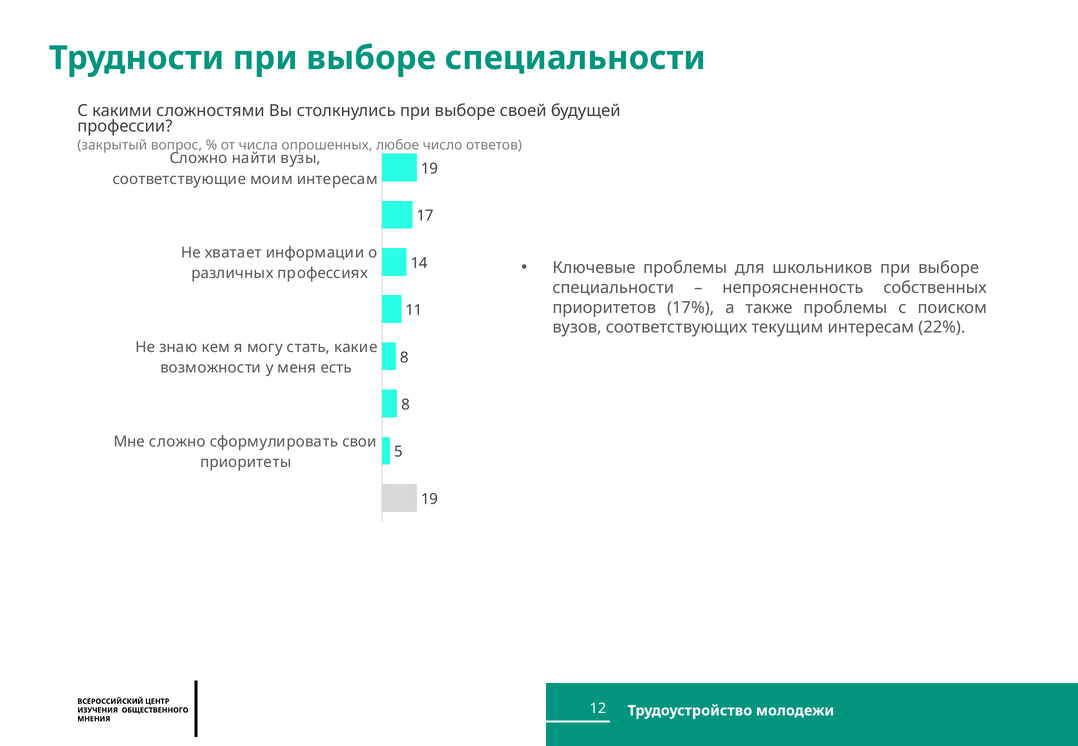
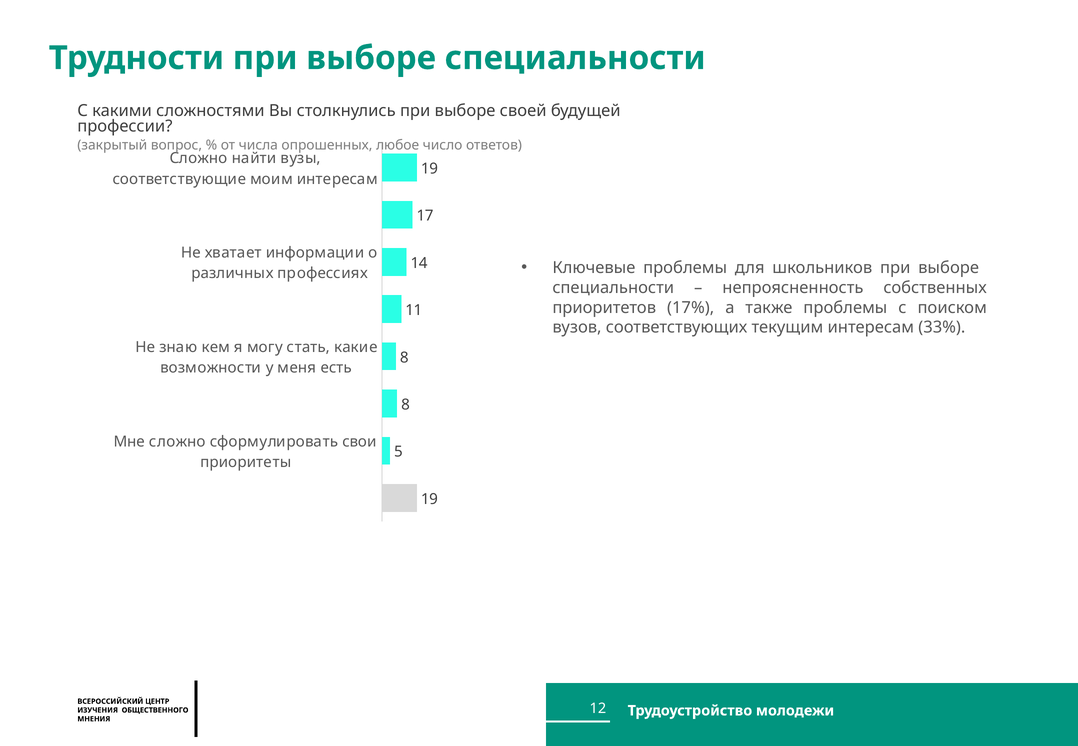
22%: 22% -> 33% (942, 328)
